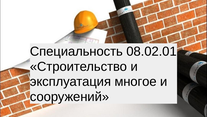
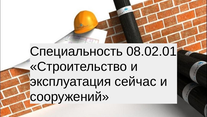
многое: многое -> сейчас (135, 81)
